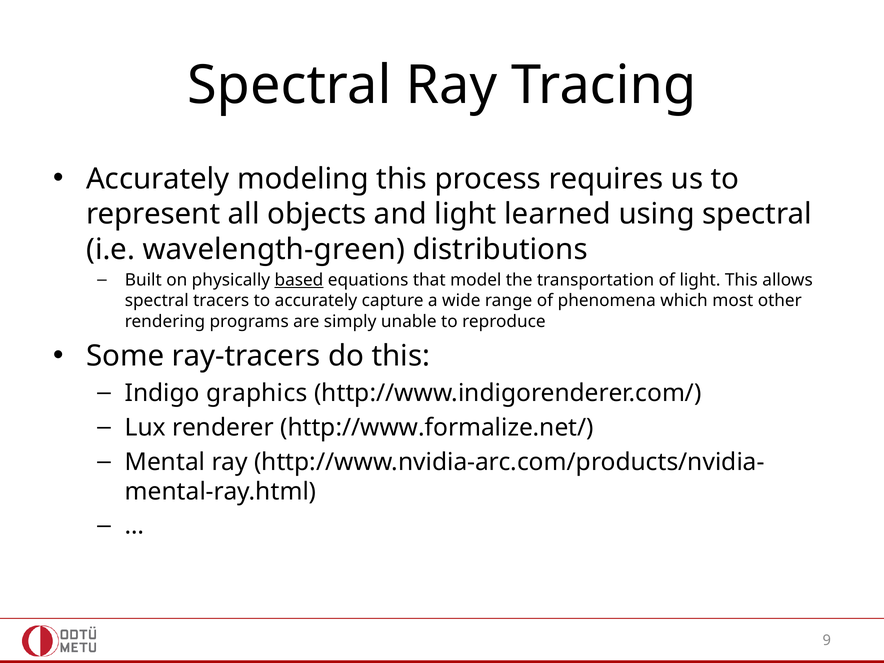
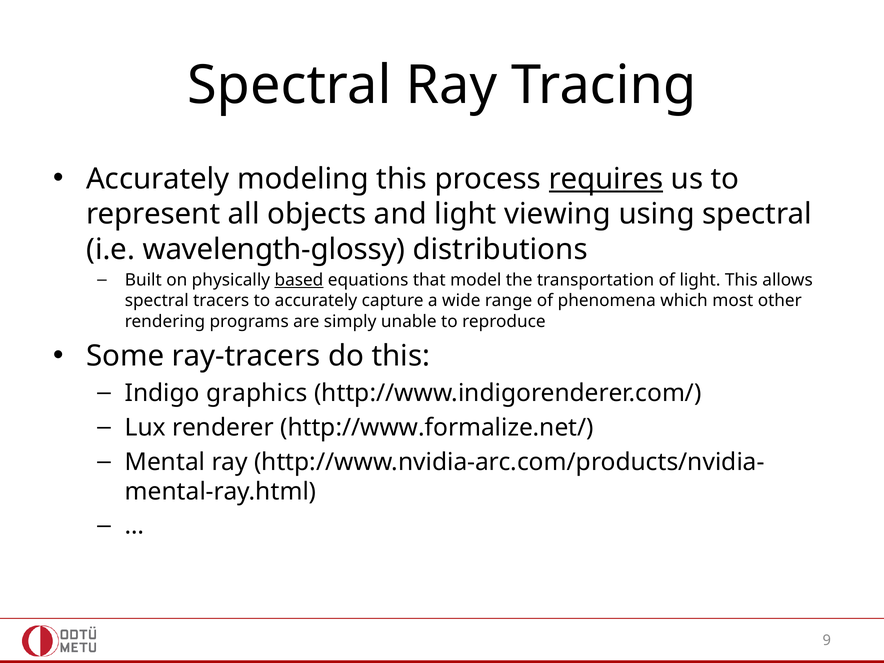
requires underline: none -> present (606, 179)
learned: learned -> viewing (558, 214)
wavelength-green: wavelength-green -> wavelength-glossy (274, 250)
